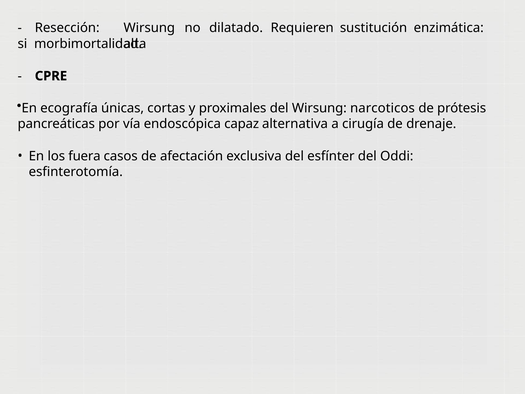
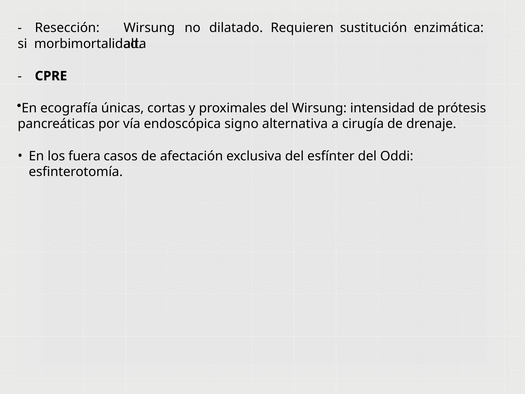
narcoticos: narcoticos -> intensidad (383, 108)
capaz: capaz -> signo (242, 124)
